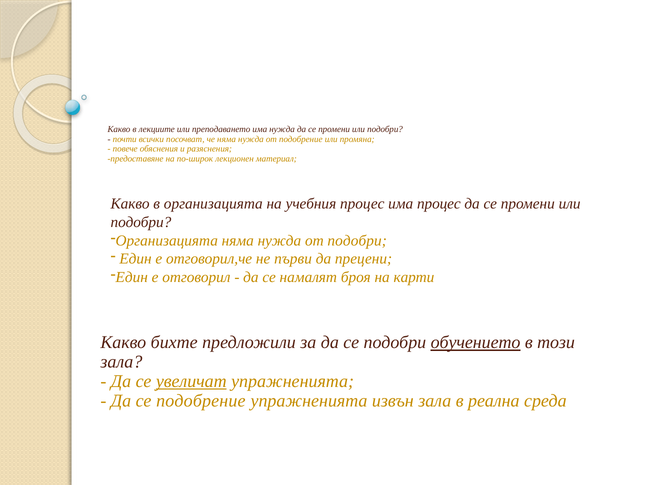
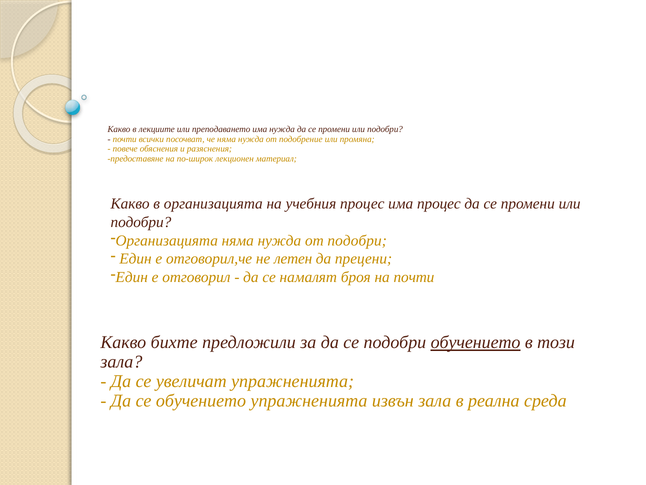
първи: първи -> летен (293, 259)
на карти: карти -> почти (414, 277)
увеличат underline: present -> none (191, 381)
се подобрение: подобрение -> обучението (201, 400)
